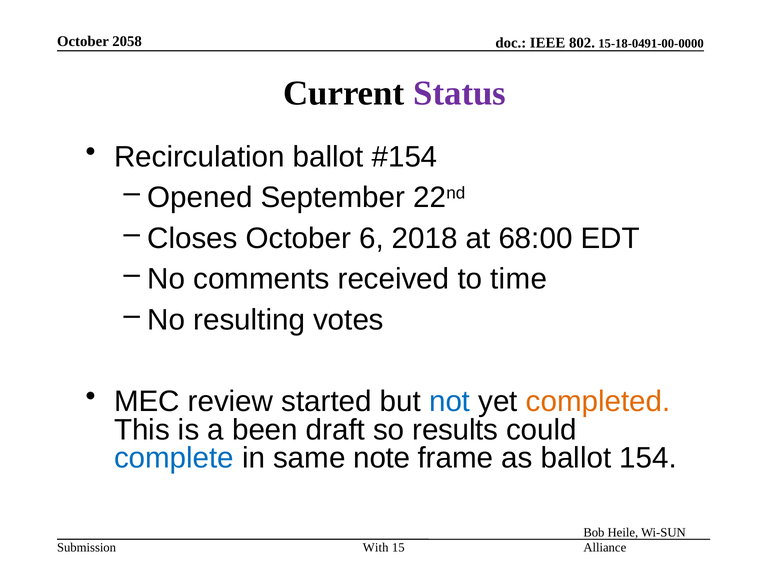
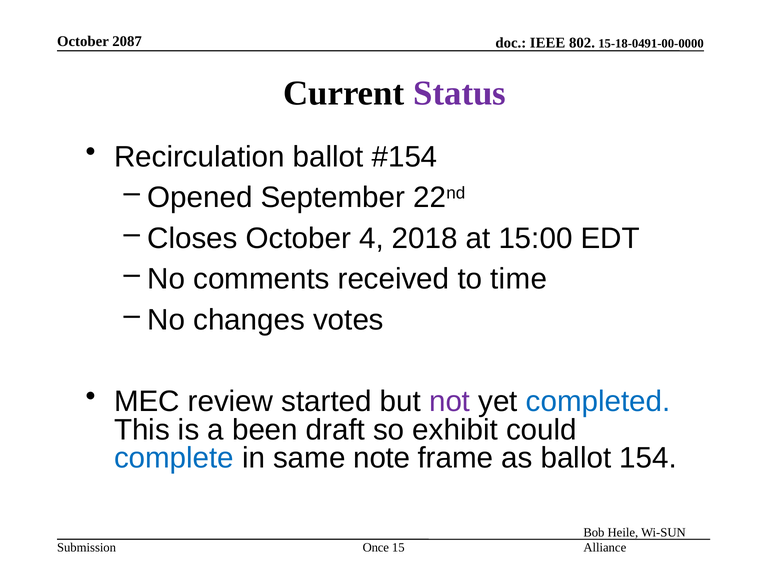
2058: 2058 -> 2087 (127, 42)
6: 6 -> 4 (371, 238)
68:00: 68:00 -> 15:00 (535, 238)
resulting: resulting -> changes (249, 320)
not colour: blue -> purple (450, 401)
completed colour: orange -> blue (598, 401)
results: results -> exhibit (455, 430)
With: With -> Once (376, 547)
